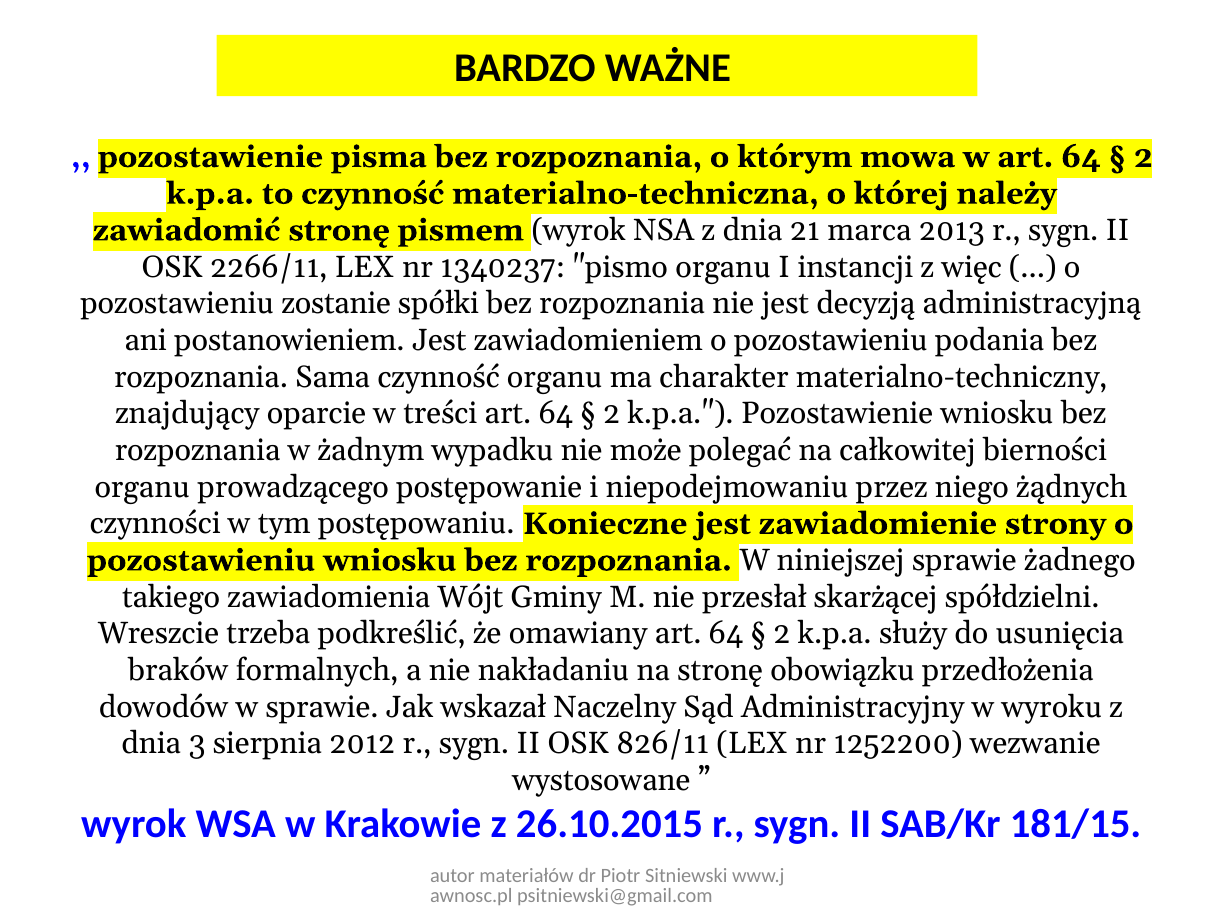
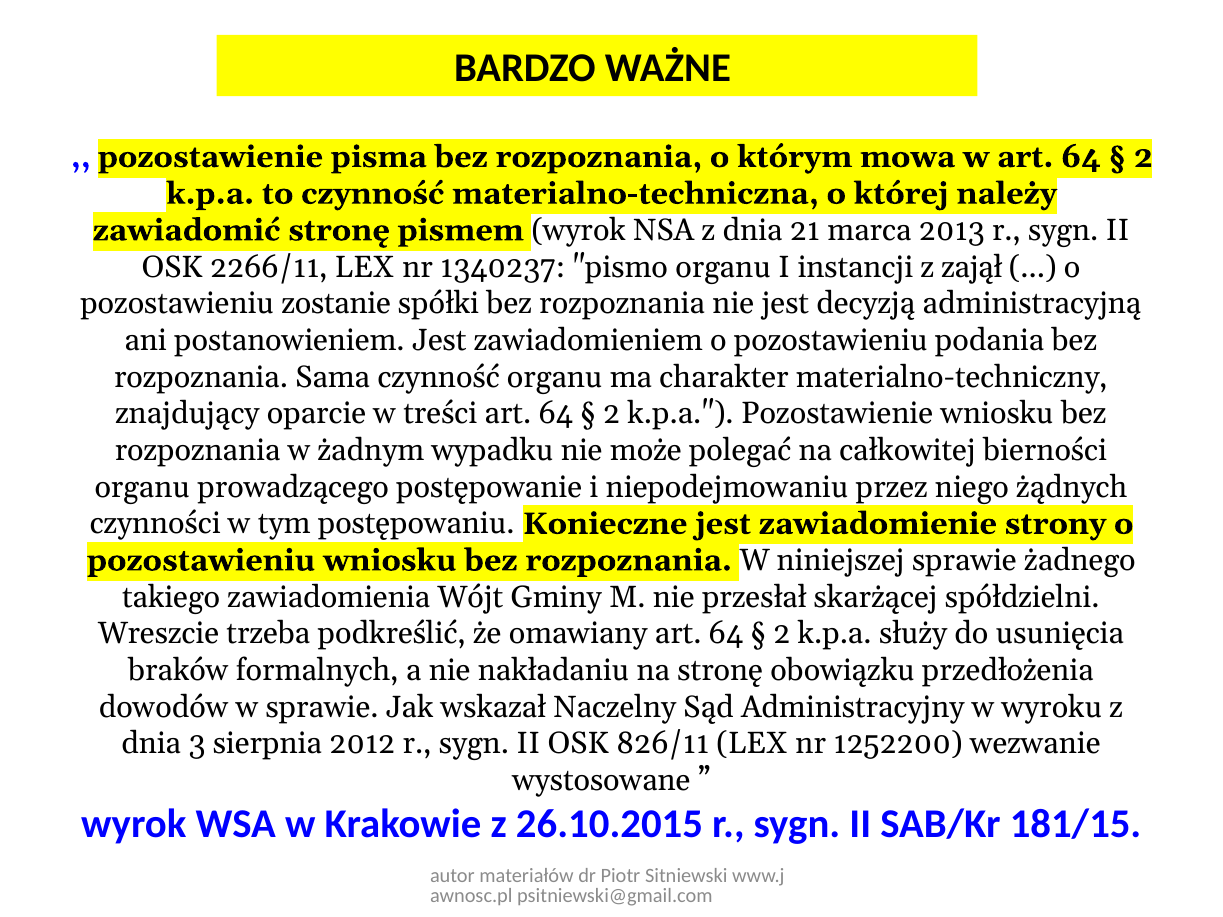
więc: więc -> zajął (972, 267)
